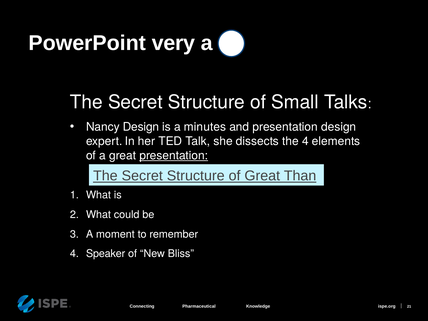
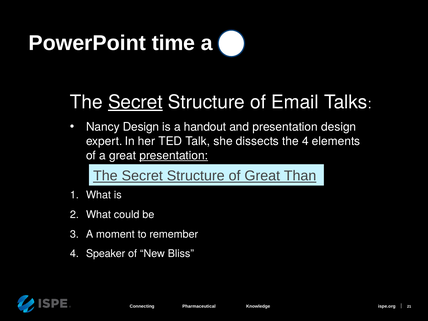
very: very -> time (173, 43)
Secret underline: none -> present (135, 102)
Small: Small -> Email (295, 102)
minutes: minutes -> handout (205, 127)
